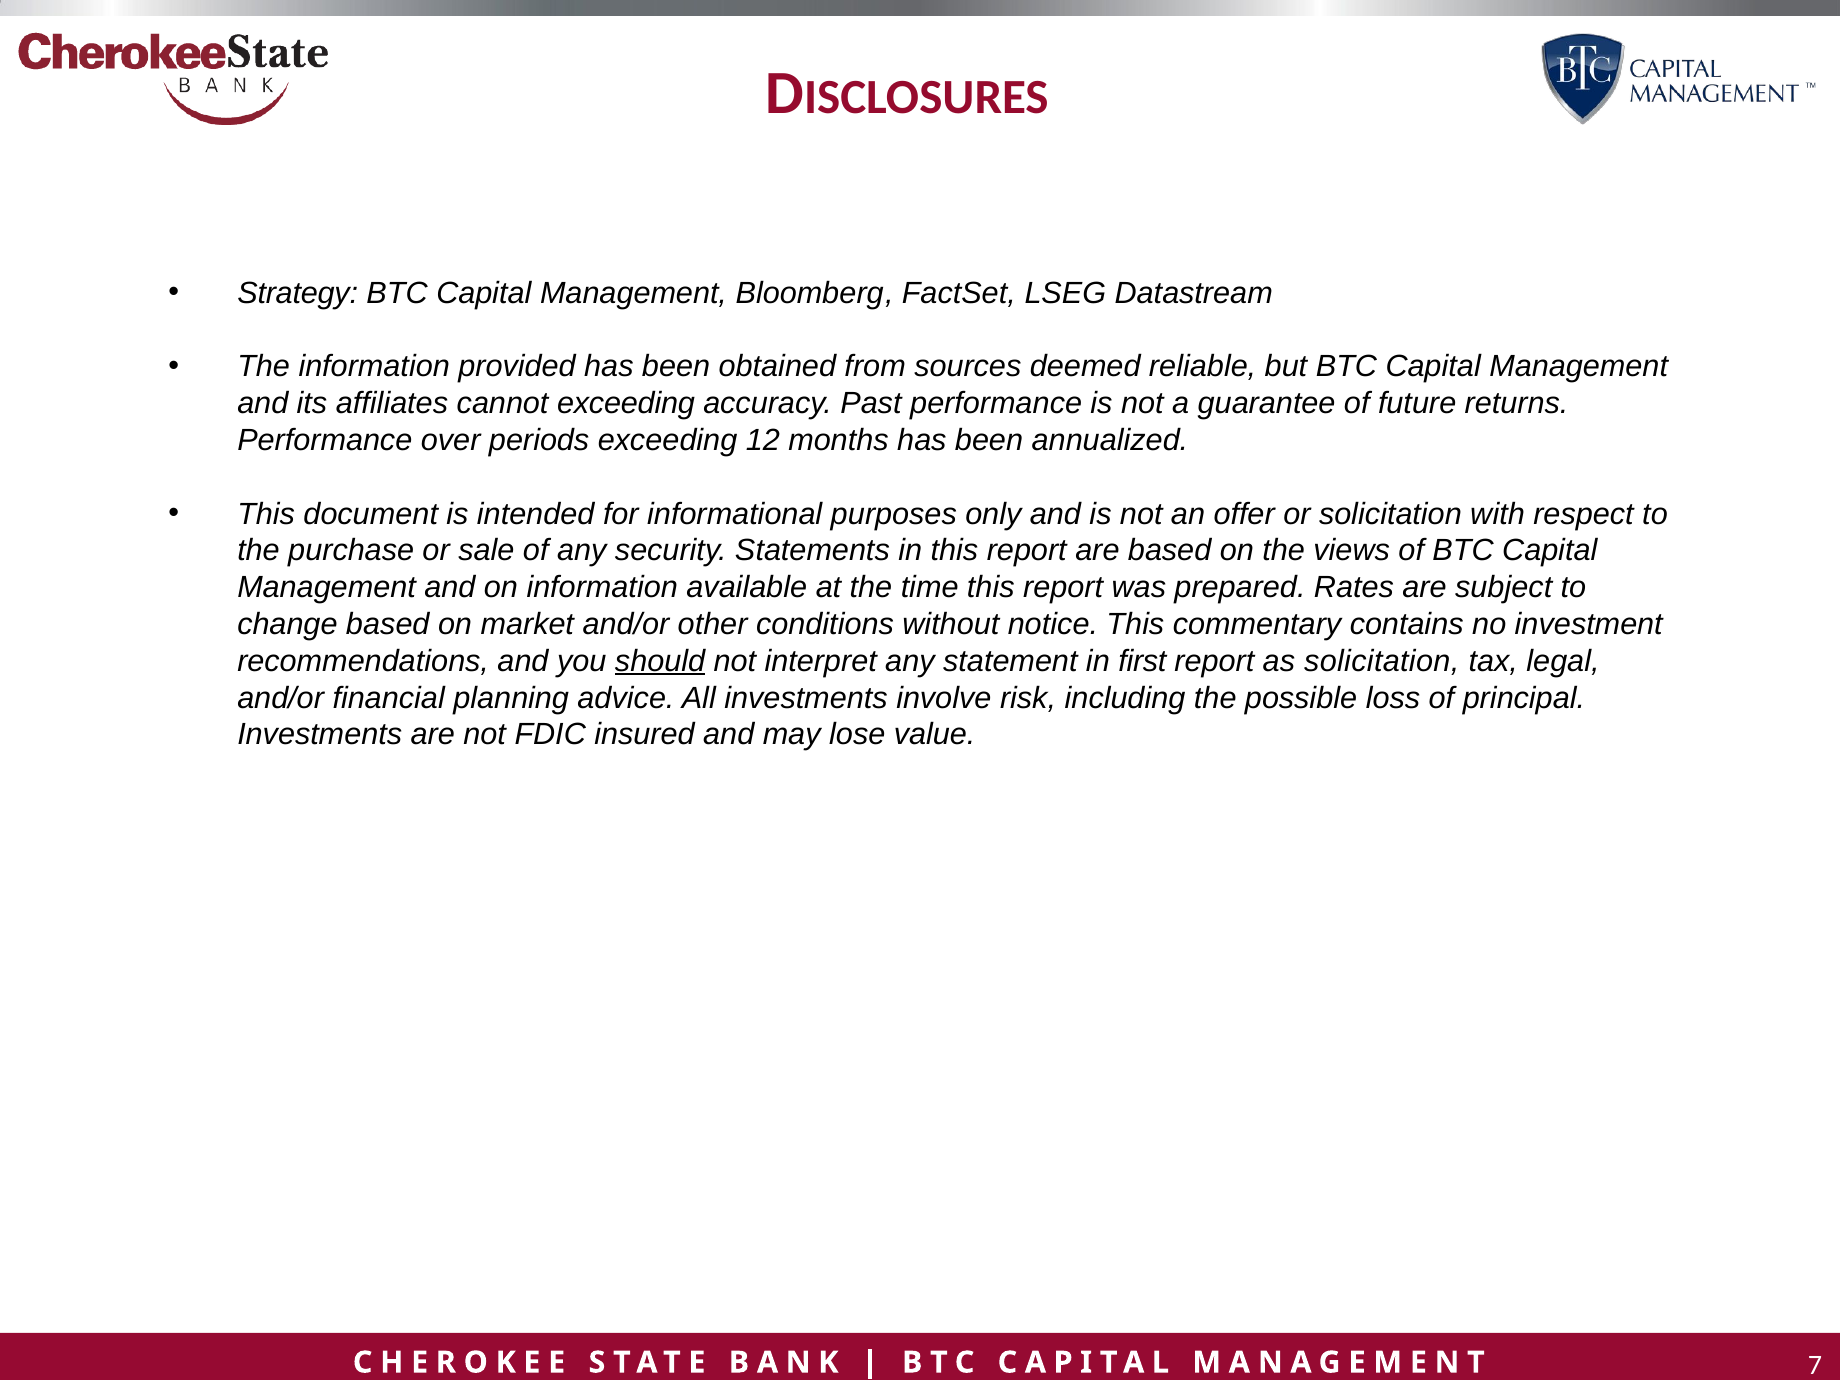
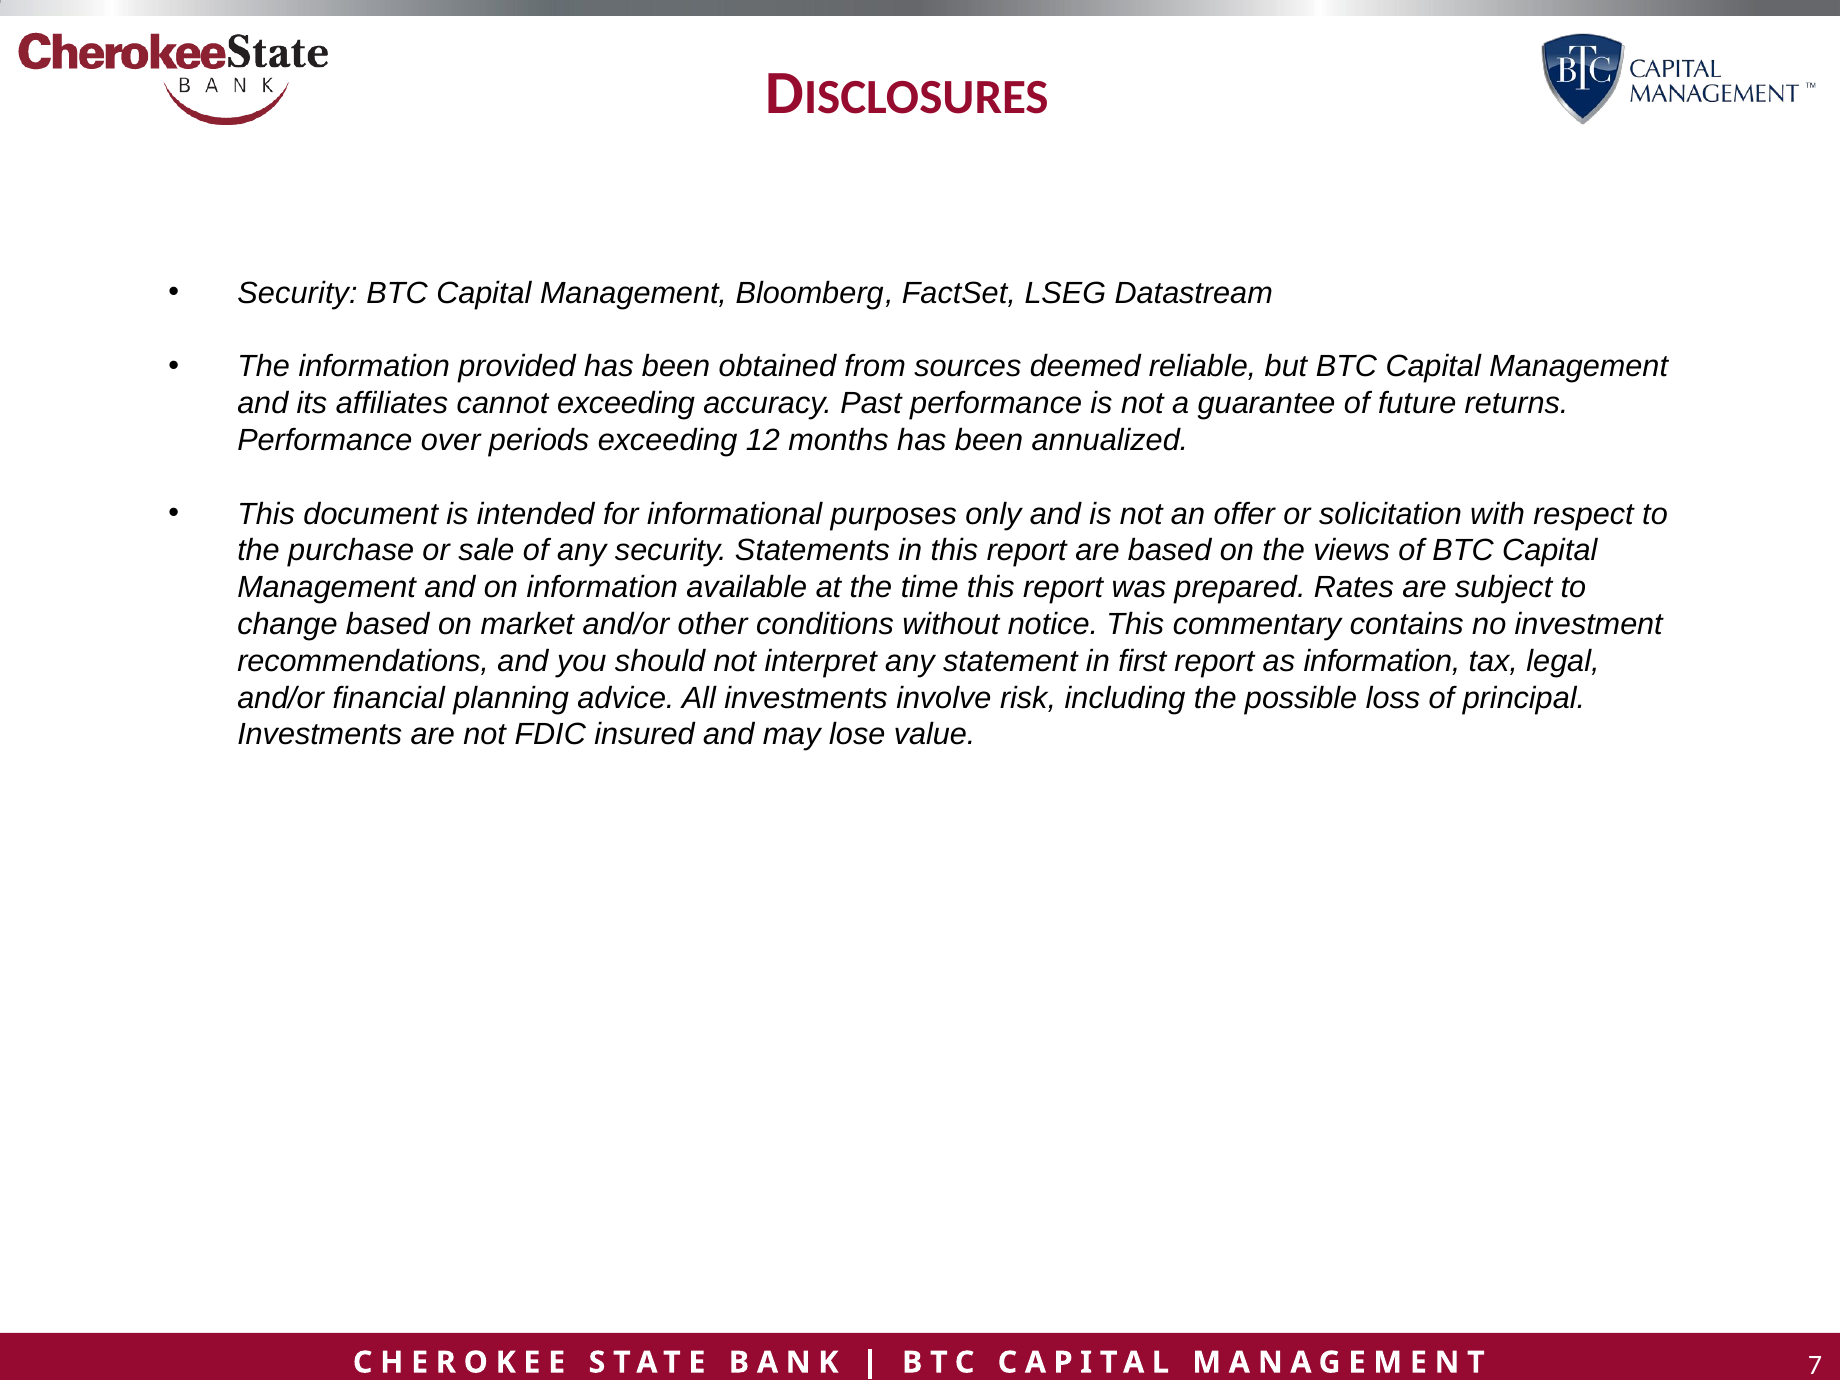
Strategy: Strategy -> Security (297, 293)
should underline: present -> none (660, 661)
as solicitation: solicitation -> information (1382, 661)
